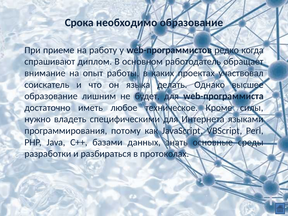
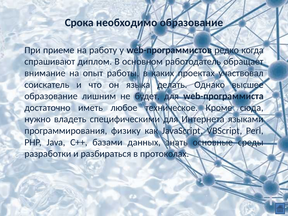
силы: силы -> сюда (252, 108)
потому: потому -> физику (126, 131)
